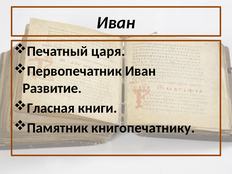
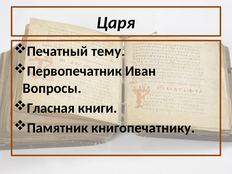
Иван: Иван -> Царя (116, 23)
царя: царя -> тему (108, 51)
Развитие: Развитие -> Вопросы (52, 88)
